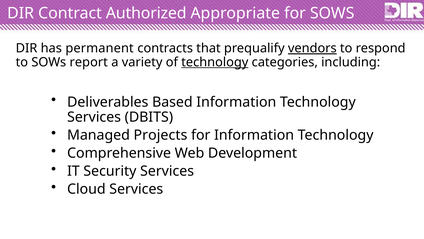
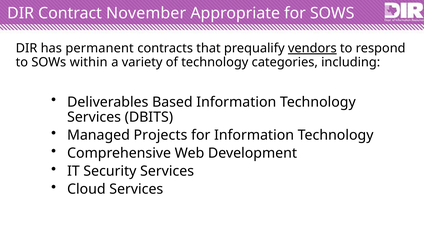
Authorized: Authorized -> November (146, 13)
report: report -> within (89, 62)
technology underline: present -> none (215, 62)
